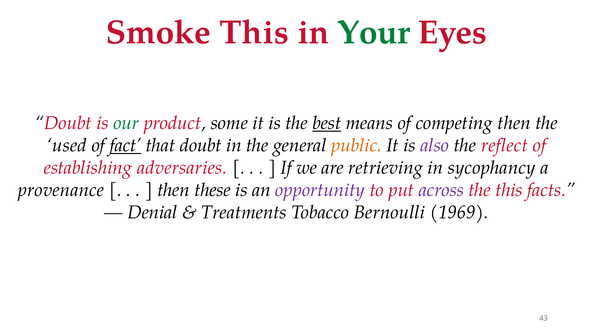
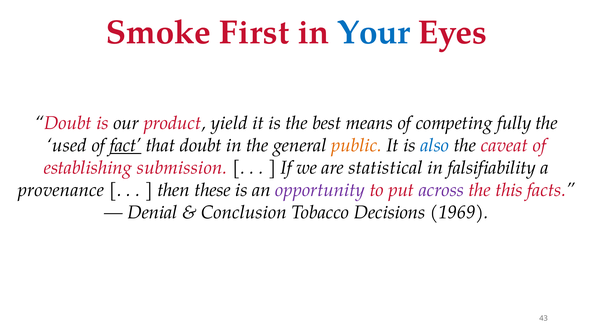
Smoke This: This -> First (254, 32)
Your colour: green -> blue (374, 32)
our colour: green -> black (126, 123)
some: some -> yield (229, 123)
best underline: present -> none (327, 123)
competing then: then -> fully (514, 123)
also colour: purple -> blue (435, 145)
reflect: reflect -> caveat (505, 145)
adversaries: adversaries -> submission (182, 167)
retrieving: retrieving -> statistical (386, 167)
sycophancy: sycophancy -> falsifiability (492, 167)
Treatments: Treatments -> Conclusion (244, 212)
Bernoulli: Bernoulli -> Decisions (390, 212)
